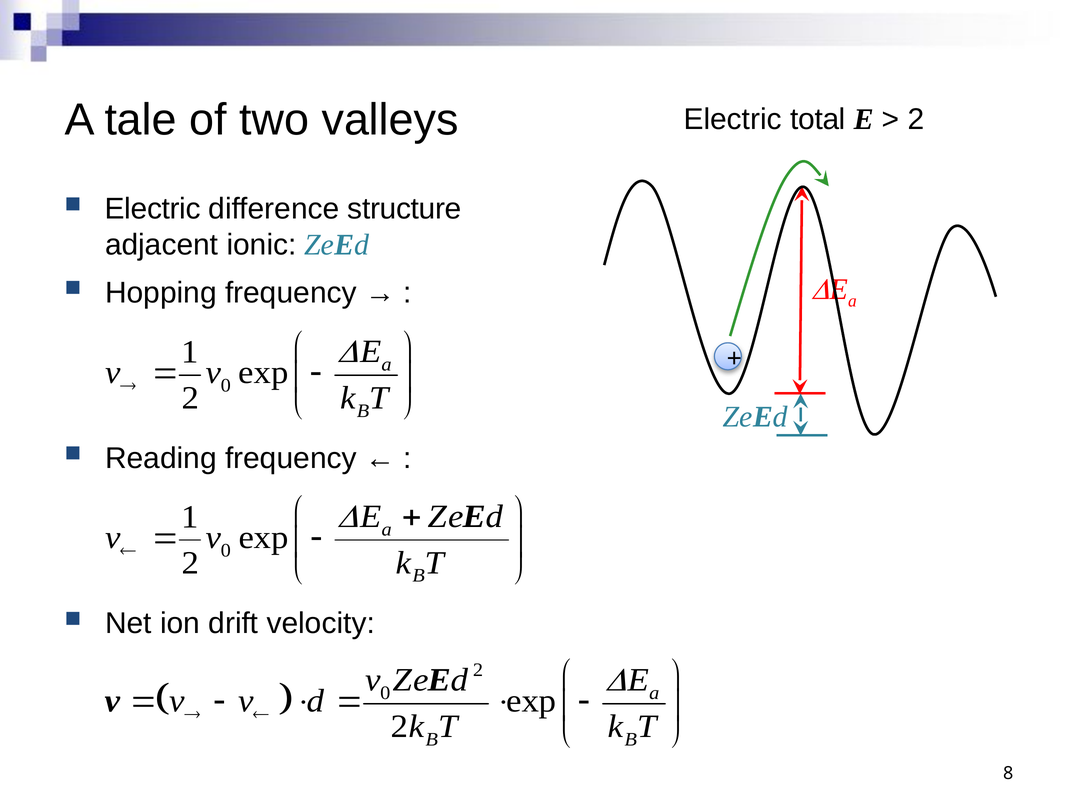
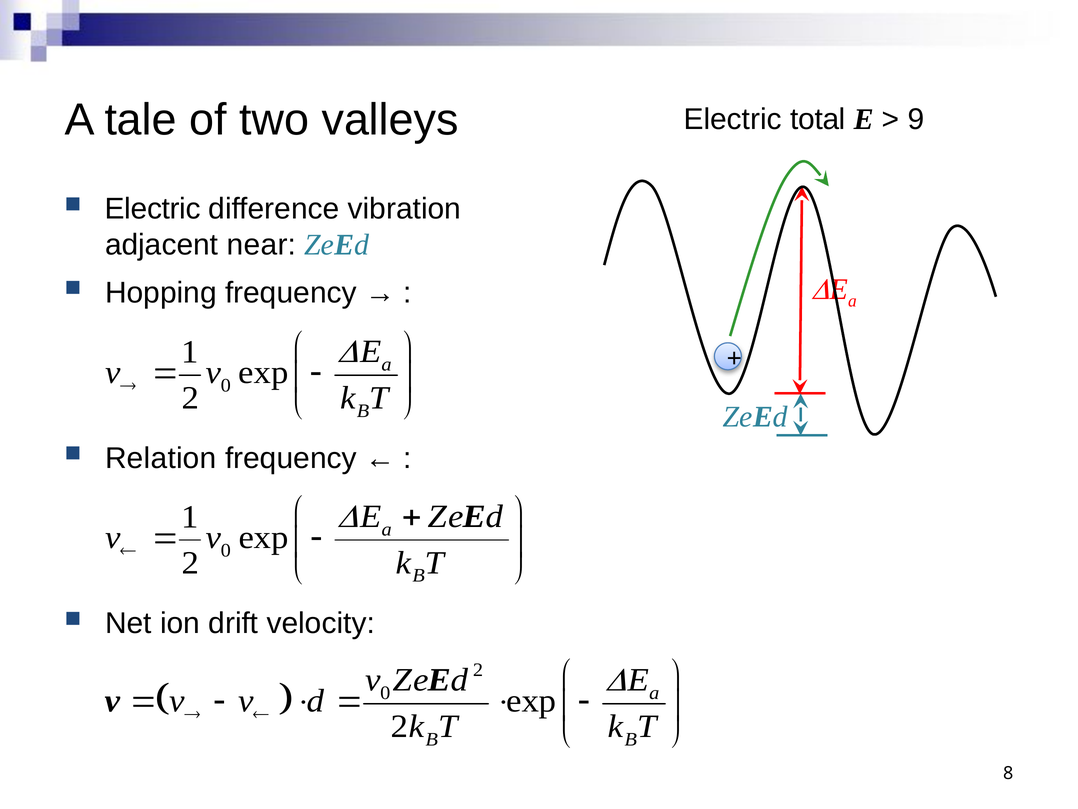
2: 2 -> 9 (916, 119)
structure: structure -> vibration (404, 209)
ionic: ionic -> near (261, 245)
Reading: Reading -> Relation (161, 458)
